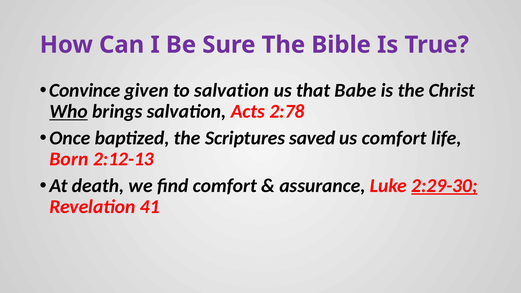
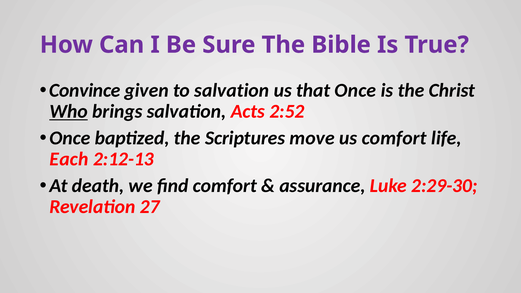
that Babe: Babe -> Once (355, 90)
2:78: 2:78 -> 2:52 (287, 111)
saved: saved -> move (312, 138)
Born: Born -> Each (69, 159)
2:29-30 underline: present -> none (444, 186)
41: 41 -> 27 (150, 207)
